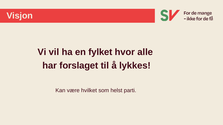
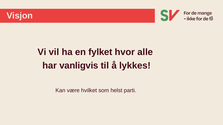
forslaget: forslaget -> vanligvis (79, 66)
